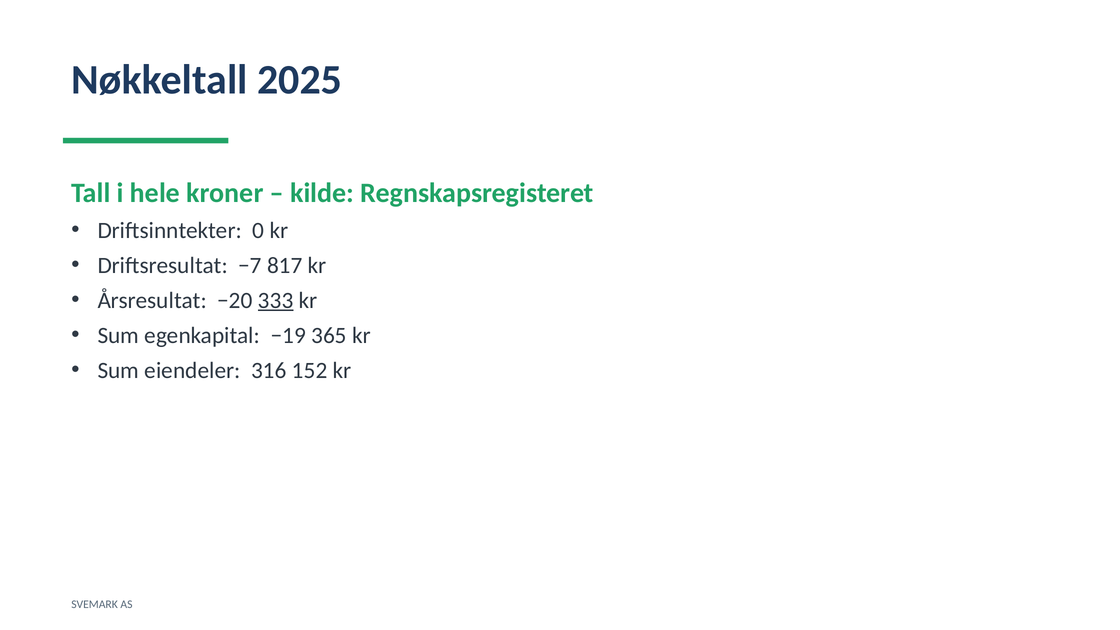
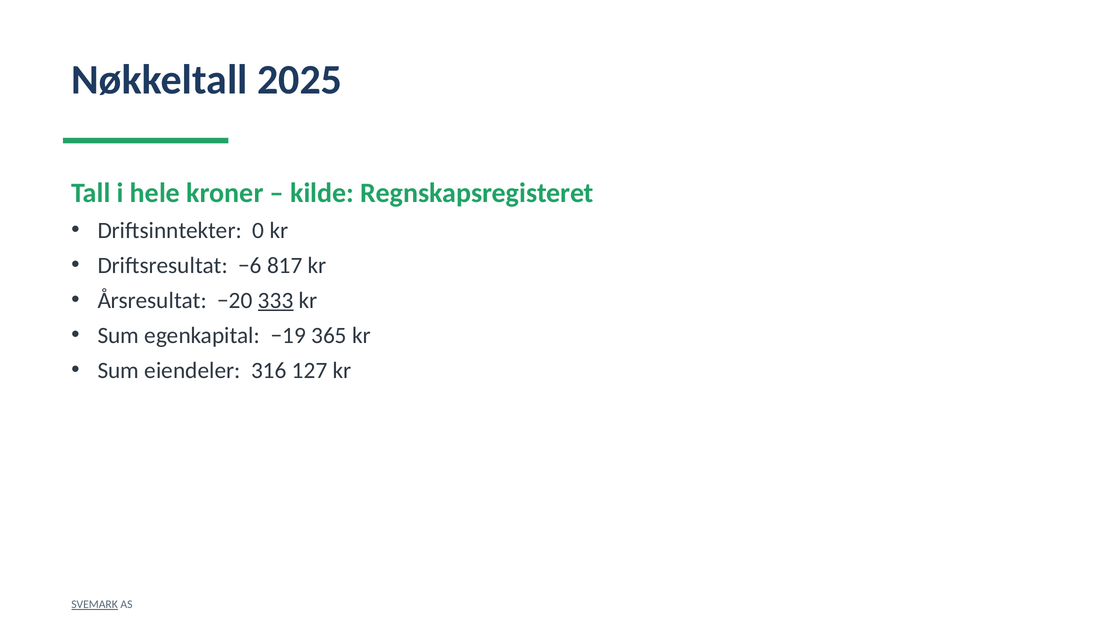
−7: −7 -> −6 (250, 265)
152: 152 -> 127 (310, 370)
SVEMARK underline: none -> present (95, 604)
